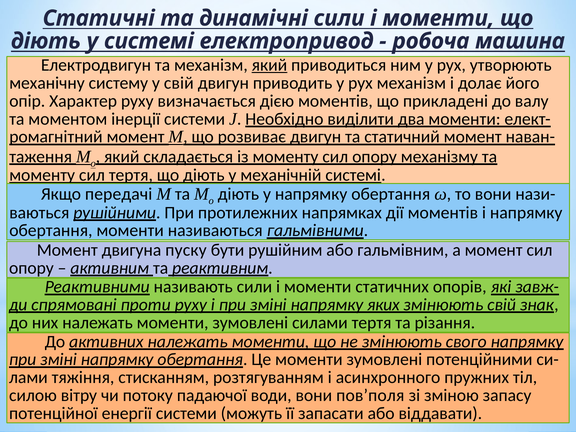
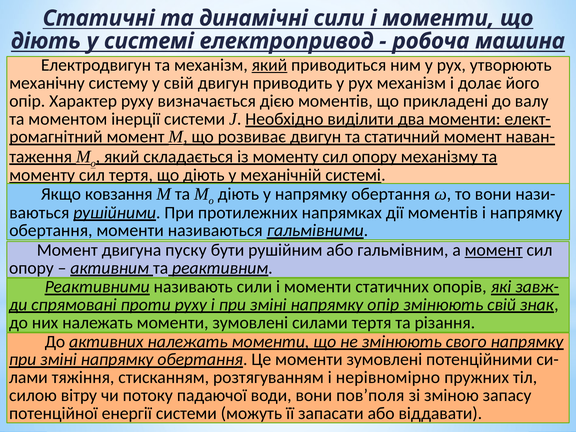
передачі: передачі -> ковзання (119, 194)
момент underline: none -> present (494, 250)
напрямку яких: яких -> опір (383, 305)
асинхронного: асинхронного -> нерівномірно (388, 377)
